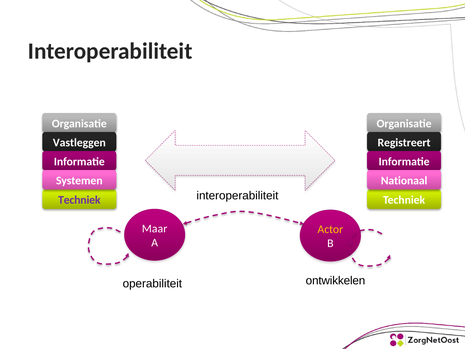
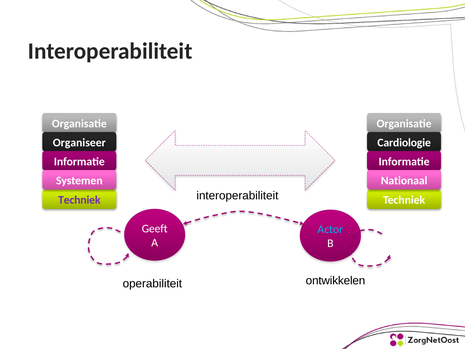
Vastleggen: Vastleggen -> Organiseer (79, 142)
Registreert: Registreert -> Cardiologie (404, 142)
Maar: Maar -> Geeft (155, 228)
Actor colour: yellow -> light blue (330, 229)
